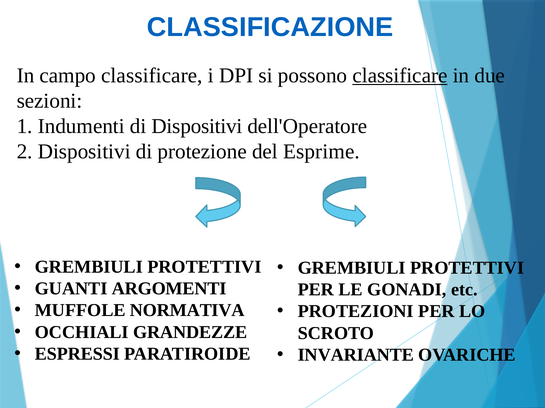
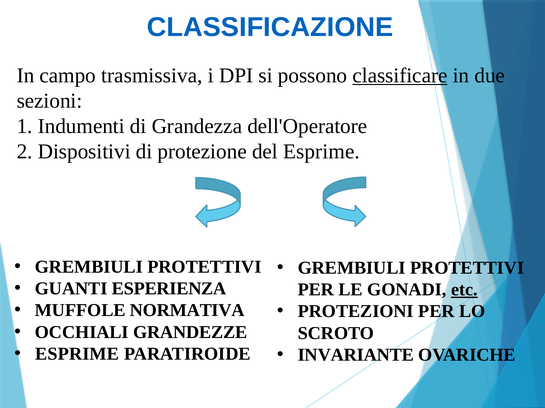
campo classificare: classificare -> trasmissiva (152, 76)
di Dispositivi: Dispositivi -> Grandezza (197, 126)
ARGOMENTI: ARGOMENTI -> ESPERIENZA (169, 289)
etc underline: none -> present (464, 290)
ESPRESSI: ESPRESSI -> ESPRIME (77, 354)
